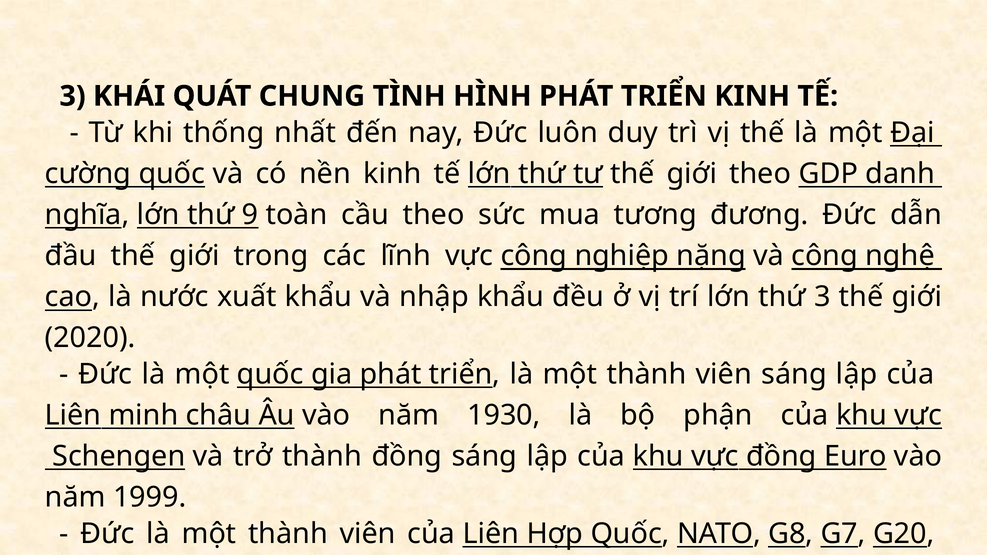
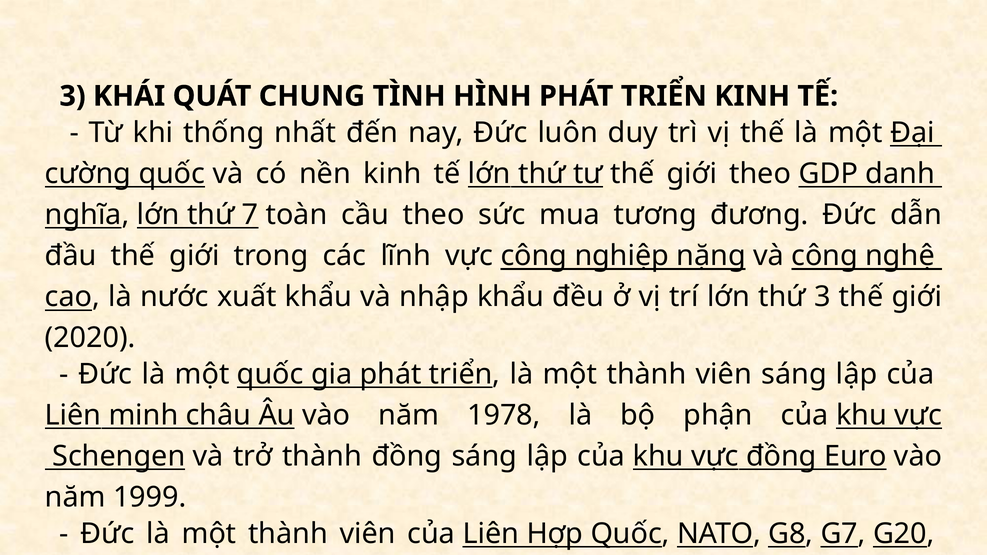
9: 9 -> 7 (250, 215)
1930: 1930 -> 1978 (504, 415)
